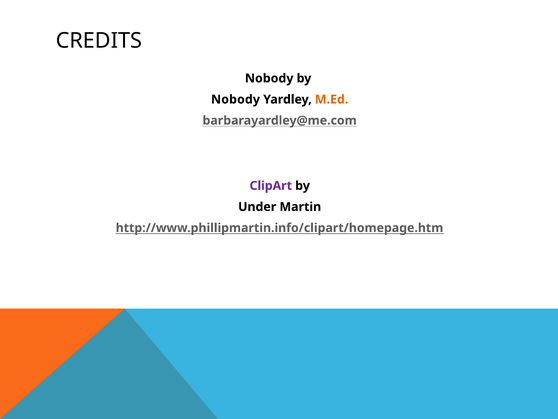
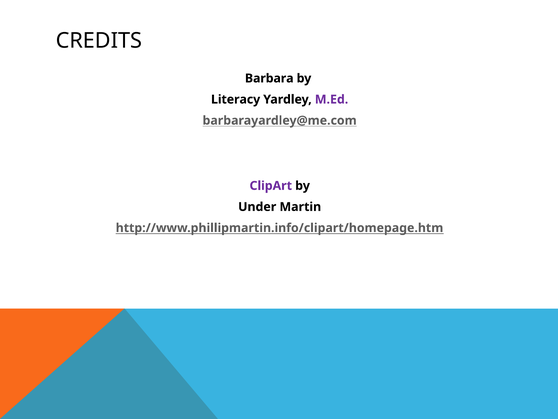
Nobody: Nobody -> Barbara (269, 78)
Nobody: Nobody -> Literacy (236, 99)
M.Ed colour: orange -> purple (332, 99)
